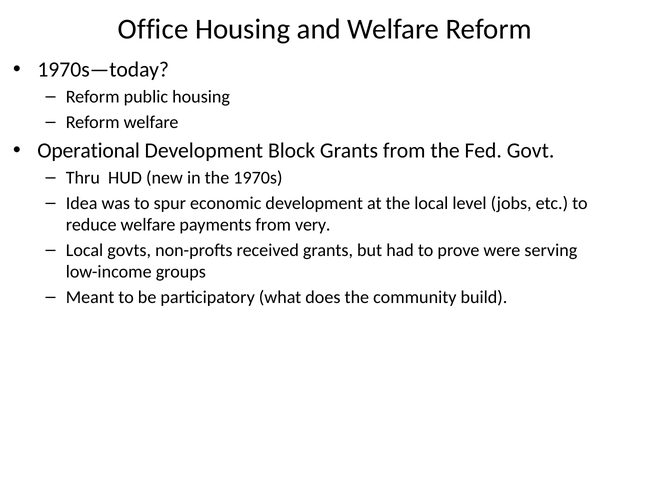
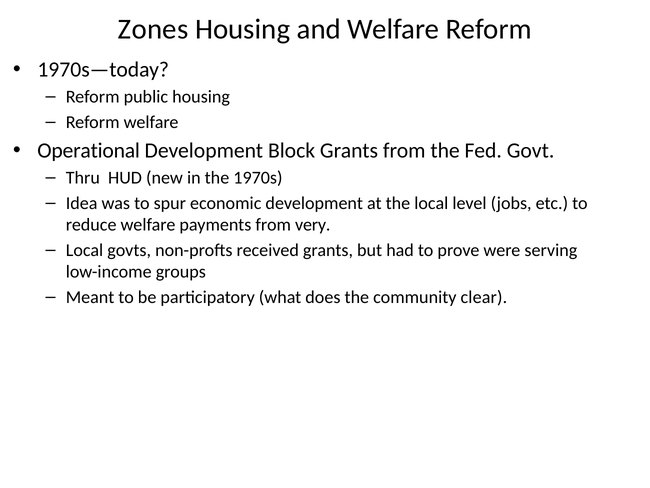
Office: Office -> Zones (153, 29)
build: build -> clear (484, 297)
